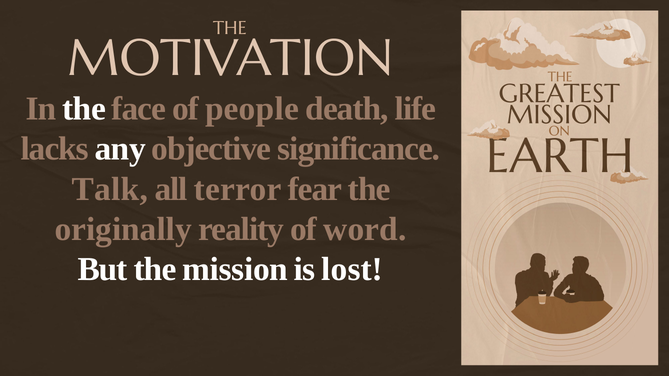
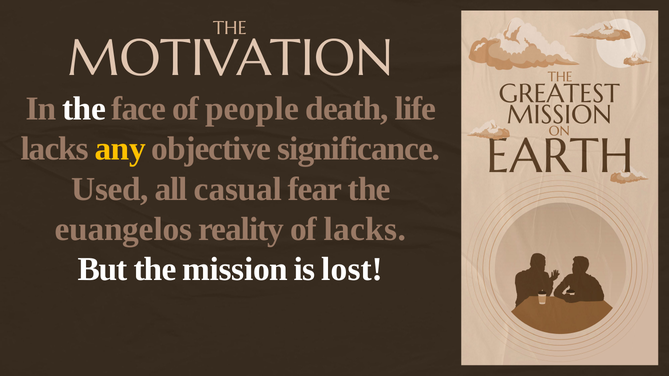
any colour: white -> yellow (120, 149)
Talk: Talk -> Used (110, 189)
terror: terror -> casual (238, 189)
originally: originally -> euangelos (123, 229)
of word: word -> lacks (365, 229)
